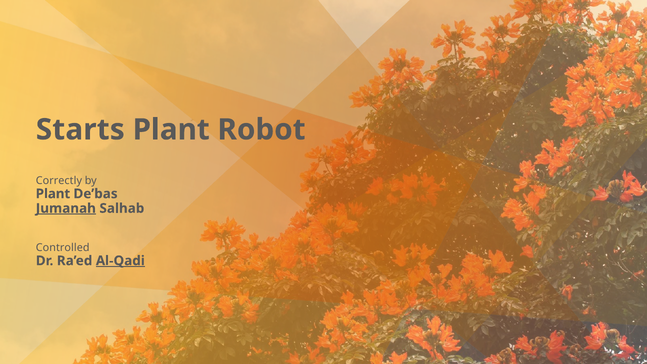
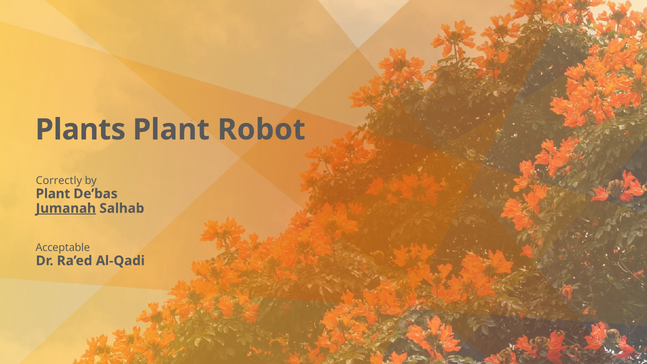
Starts: Starts -> Plants (80, 130)
Controlled: Controlled -> Acceptable (63, 248)
Al-Qadi underline: present -> none (120, 261)
